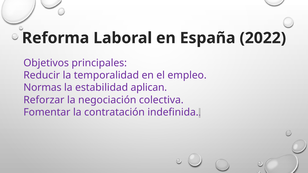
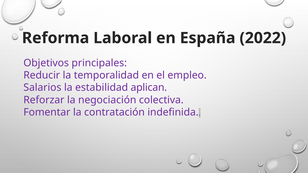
Normas: Normas -> Salarios (42, 88)
